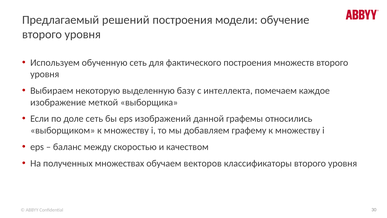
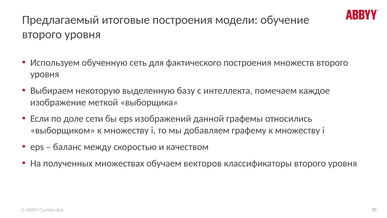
решений: решений -> итоговые (126, 20)
доле сеть: сеть -> сети (94, 119)
